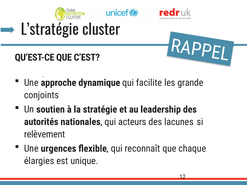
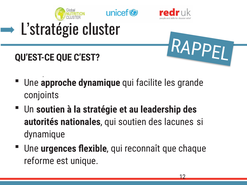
qui acteurs: acteurs -> soutien (132, 122)
relèvement: relèvement -> dynamique (45, 134)
élargies: élargies -> reforme (39, 161)
